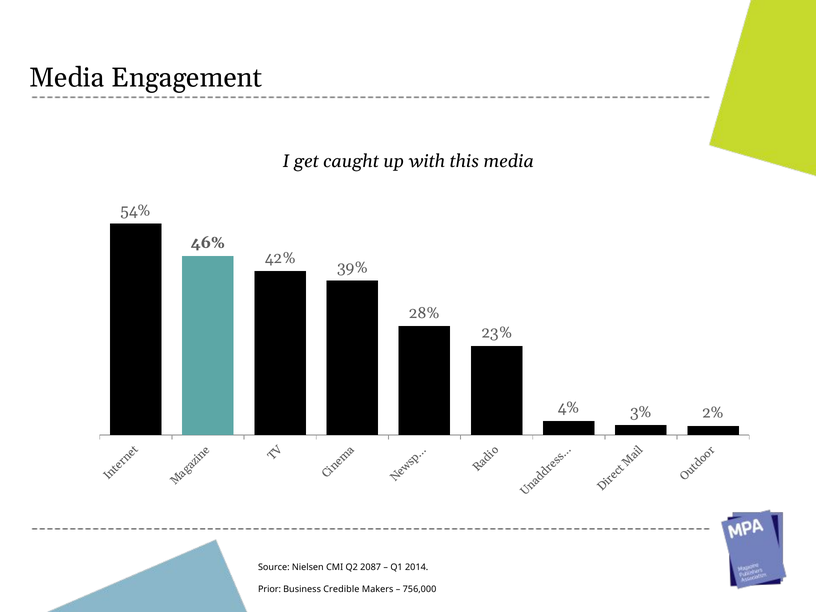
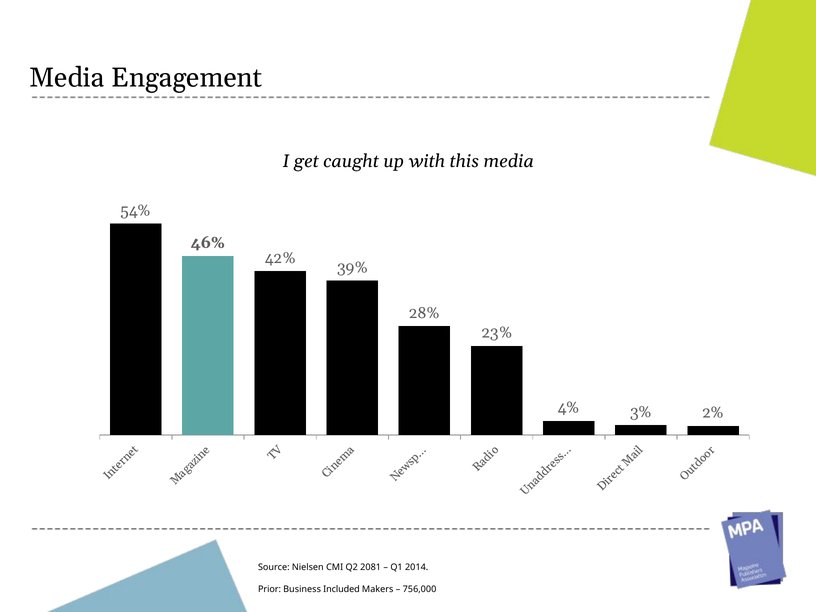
2087: 2087 -> 2081 (371, 567)
Credible: Credible -> Included (341, 589)
